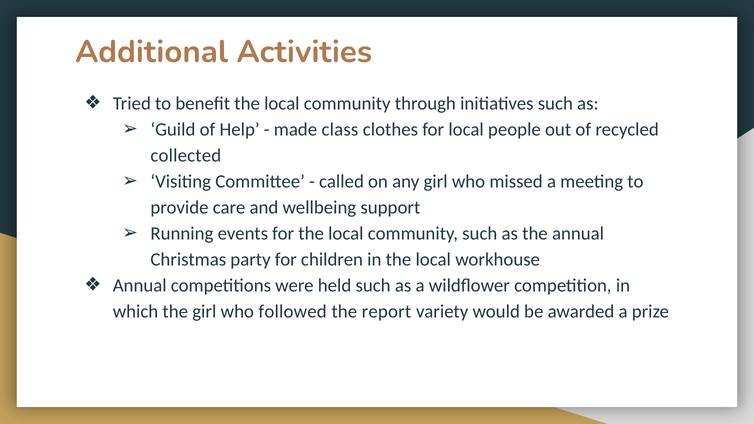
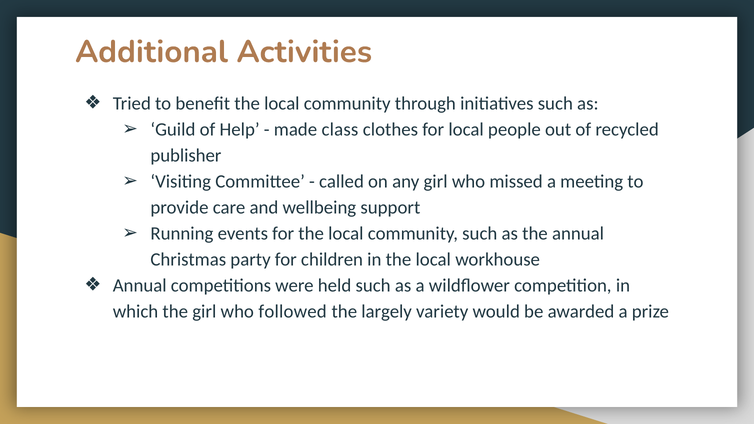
collected: collected -> publisher (186, 156)
report: report -> largely (387, 312)
